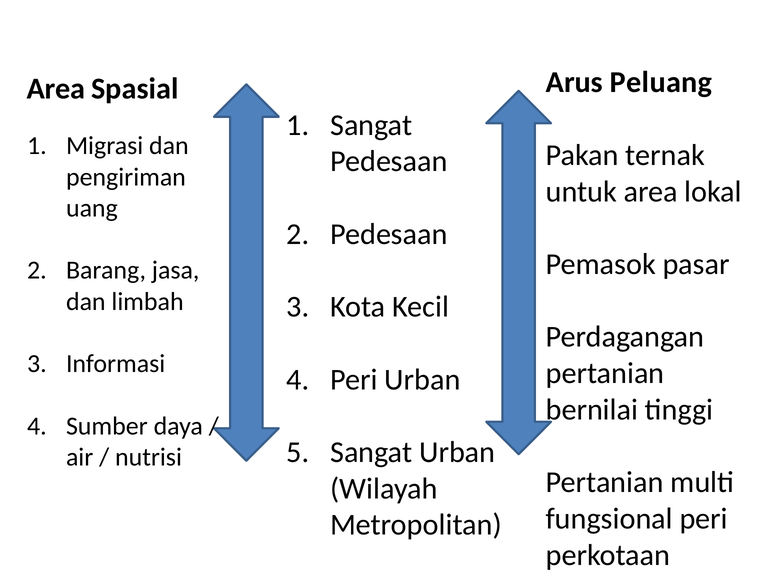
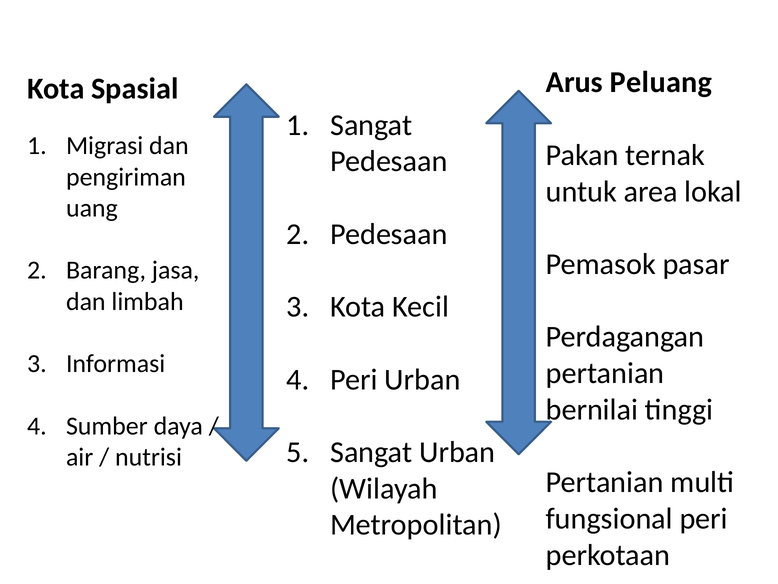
Area: Area -> Kota (56, 89)
